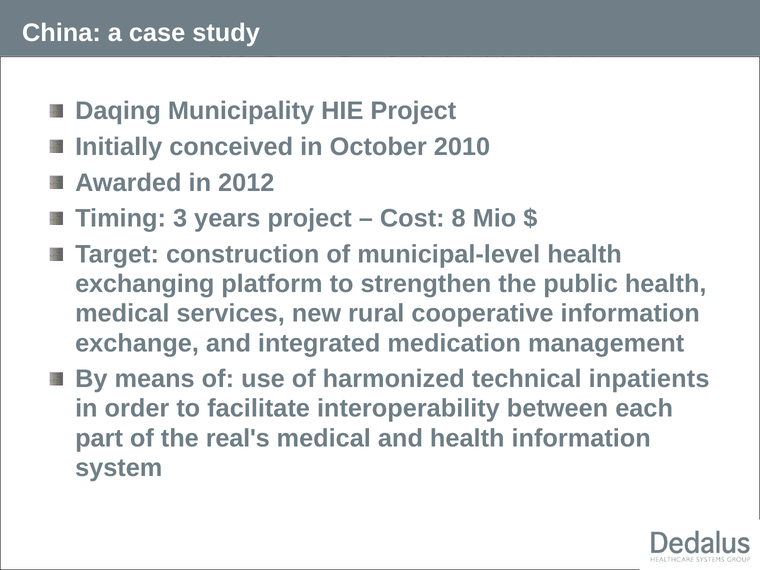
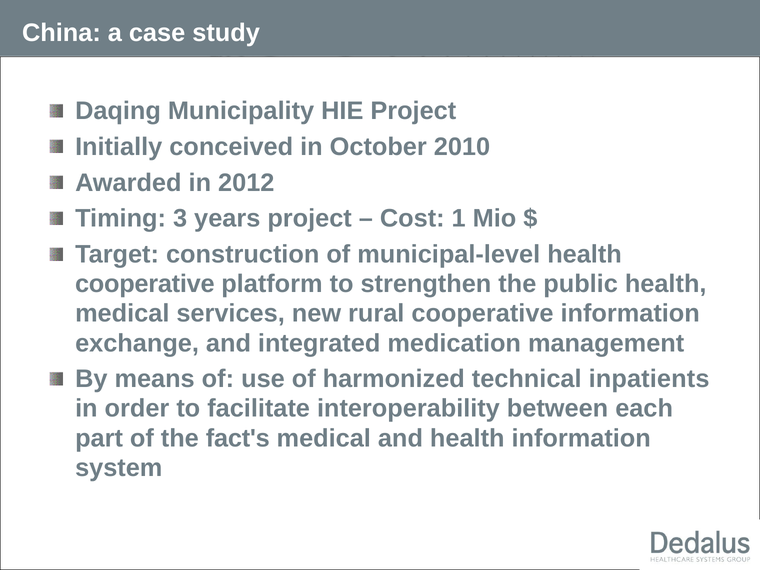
8: 8 -> 1 (459, 219)
exchanging: exchanging -> cooperative (145, 284)
real's: real's -> fact's (238, 438)
